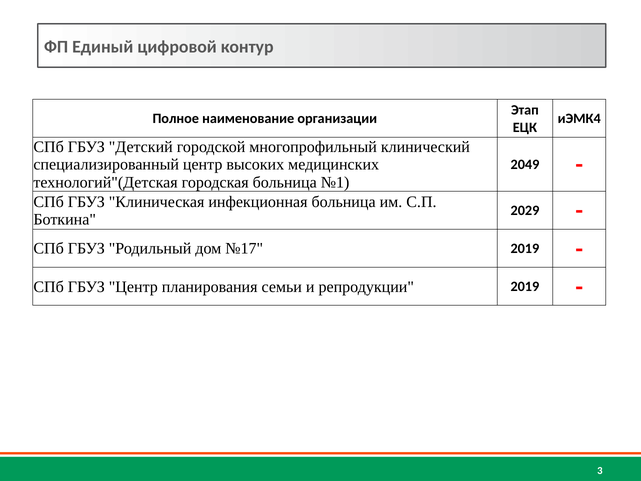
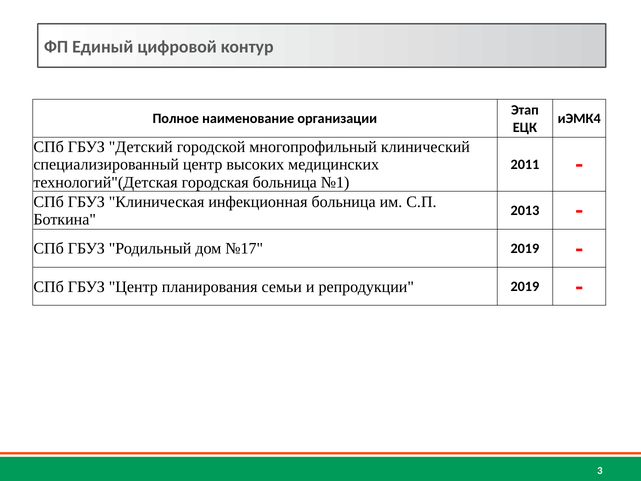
2049: 2049 -> 2011 (525, 165)
2029: 2029 -> 2013 (525, 211)
